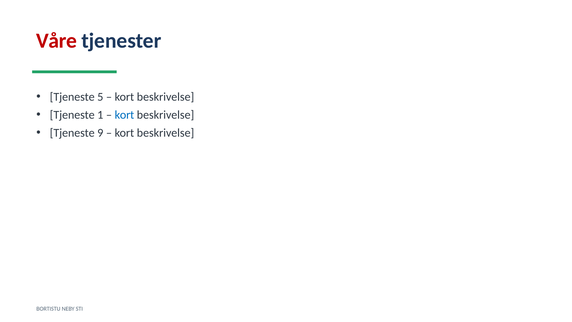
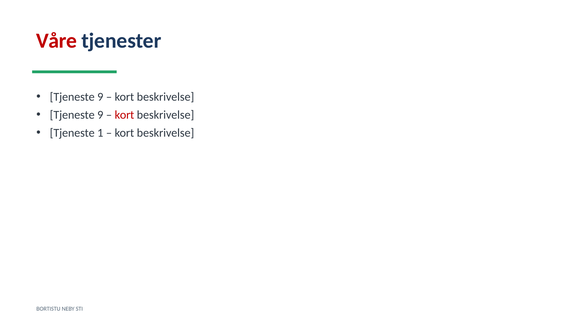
5: 5 -> 9 (100, 97)
1: 1 -> 9 (100, 115)
kort colour: blue -> red (124, 115)
9: 9 -> 1 (100, 133)
